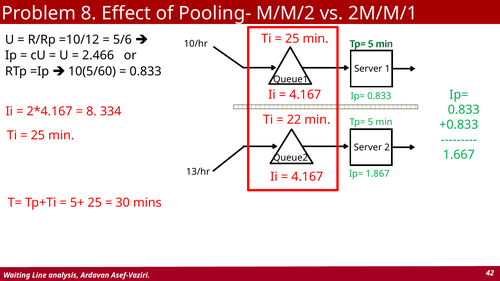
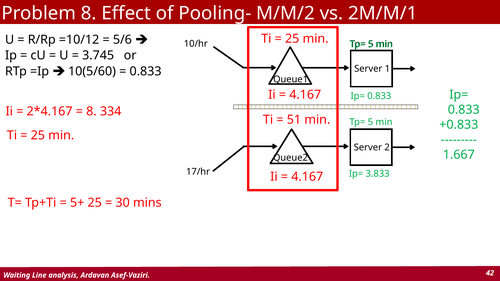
2.466: 2.466 -> 3.745 (98, 56)
22: 22 -> 51 (294, 120)
13/hr: 13/hr -> 17/hr (198, 172)
1.867: 1.867 -> 3.833 (378, 174)
